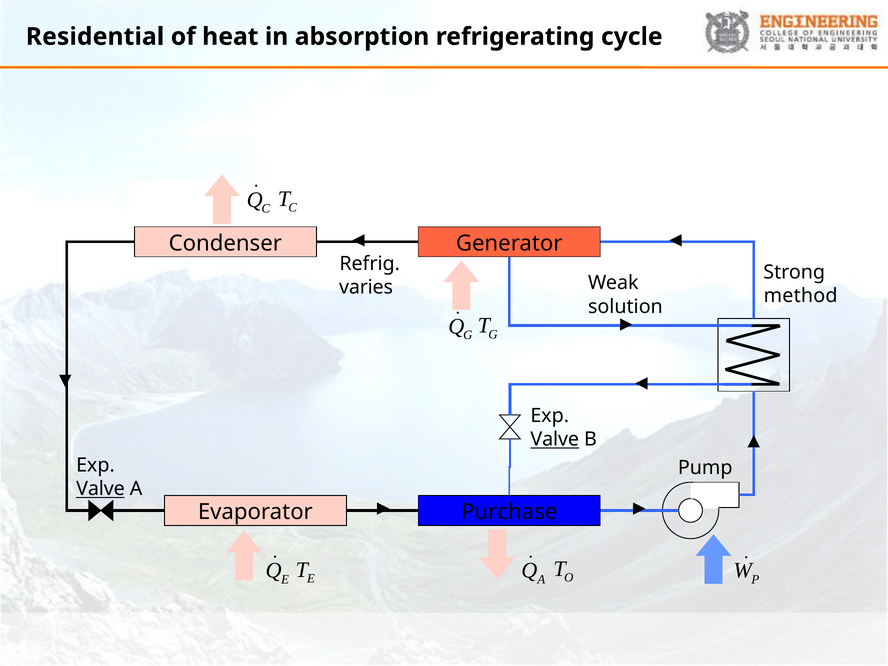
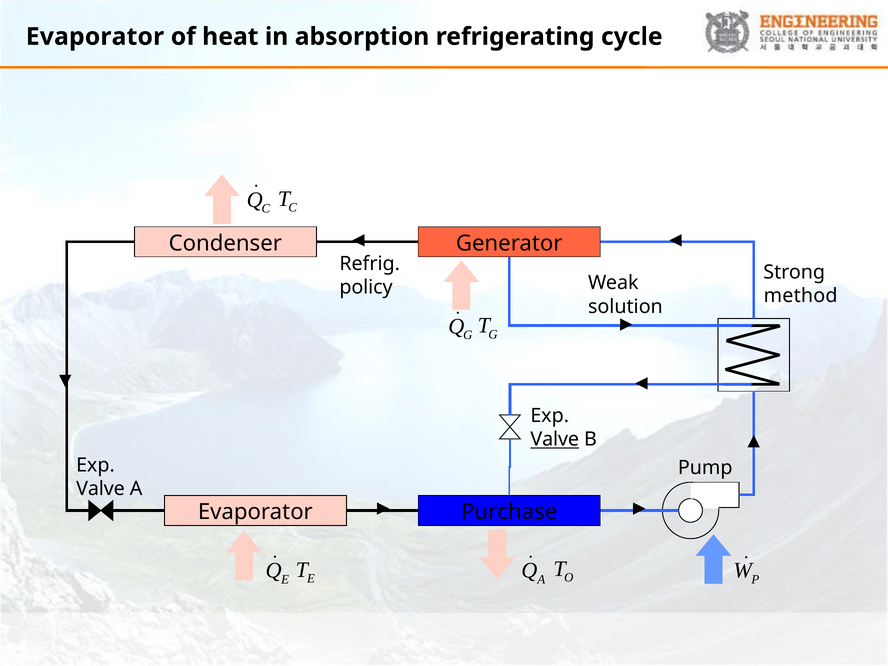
Residential: Residential -> Evaporator (95, 37)
varies: varies -> policy (366, 287)
Valve underline: present -> none (101, 489)
